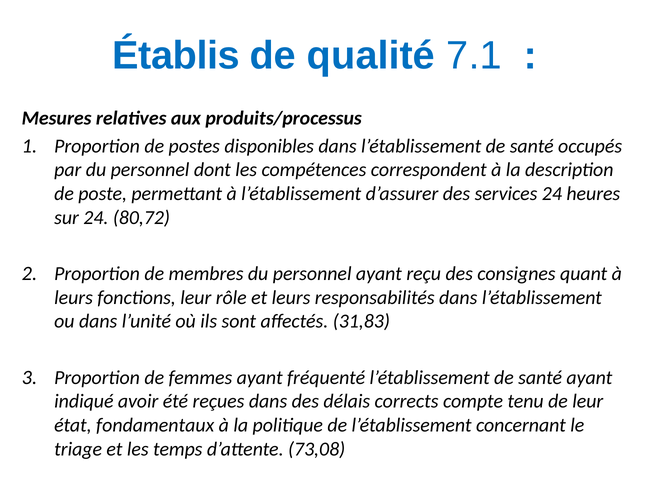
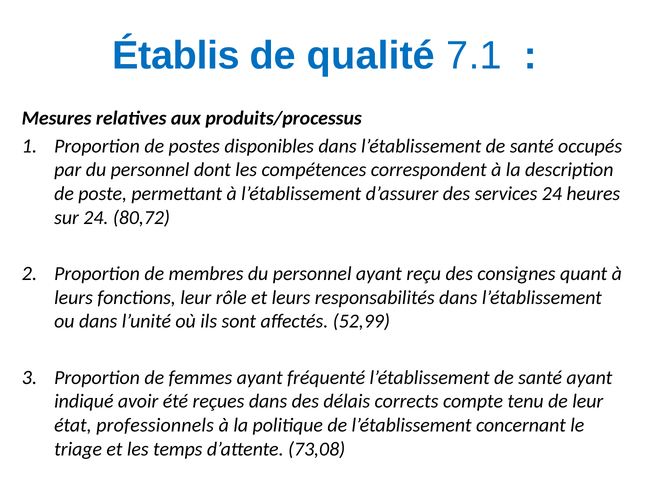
31,83: 31,83 -> 52,99 (361, 322)
fondamentaux: fondamentaux -> professionnels (155, 426)
